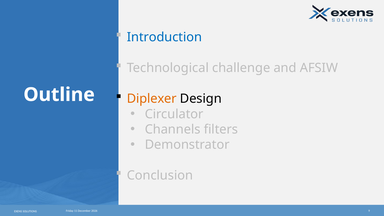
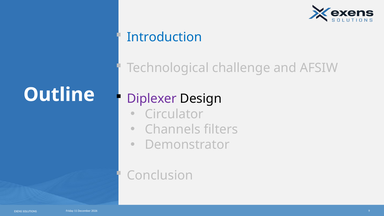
Diplexer colour: orange -> purple (152, 99)
